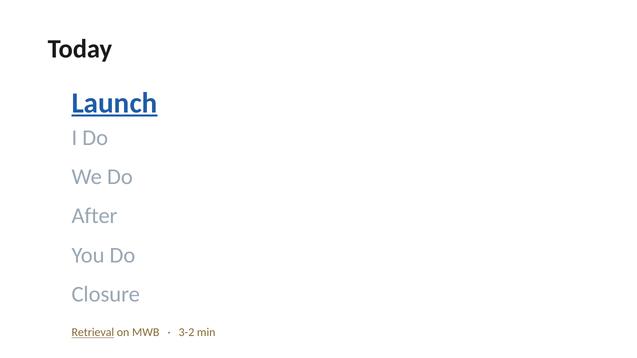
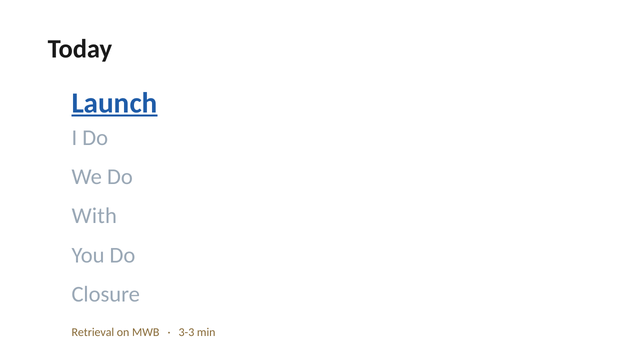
After: After -> With (94, 216)
Retrieval underline: present -> none (93, 333)
3-2: 3-2 -> 3-3 (186, 333)
